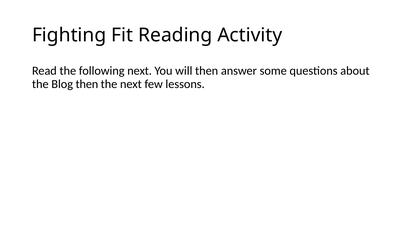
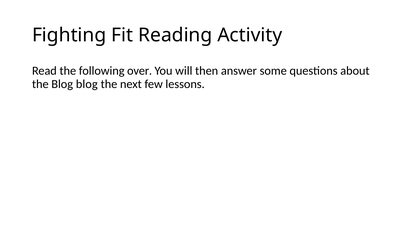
following next: next -> over (140, 71)
Blog then: then -> blog (87, 84)
